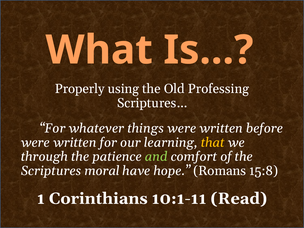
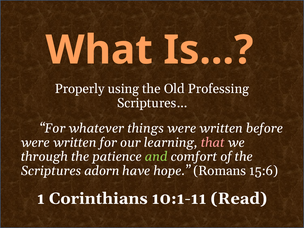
that colour: yellow -> pink (213, 142)
moral: moral -> adorn (102, 171)
15:8: 15:8 -> 15:6 (264, 171)
